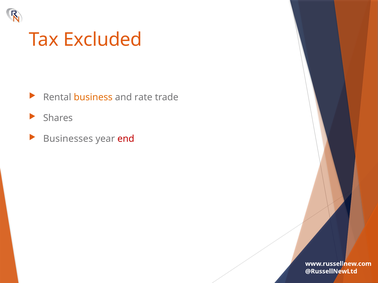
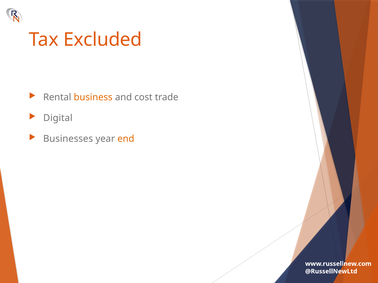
rate: rate -> cost (143, 98)
Shares: Shares -> Digital (58, 118)
end colour: red -> orange (126, 139)
